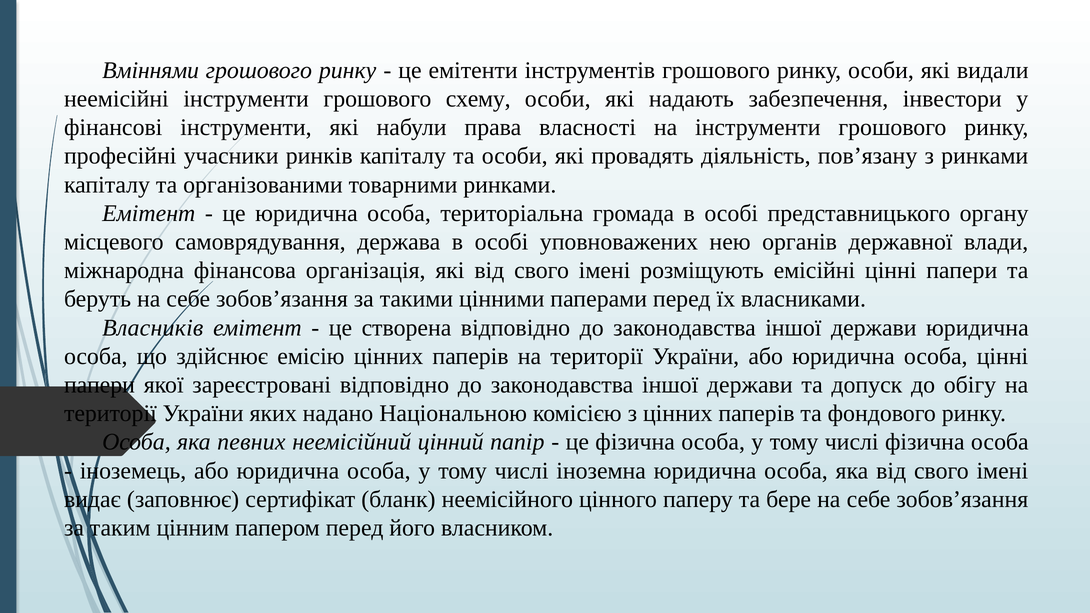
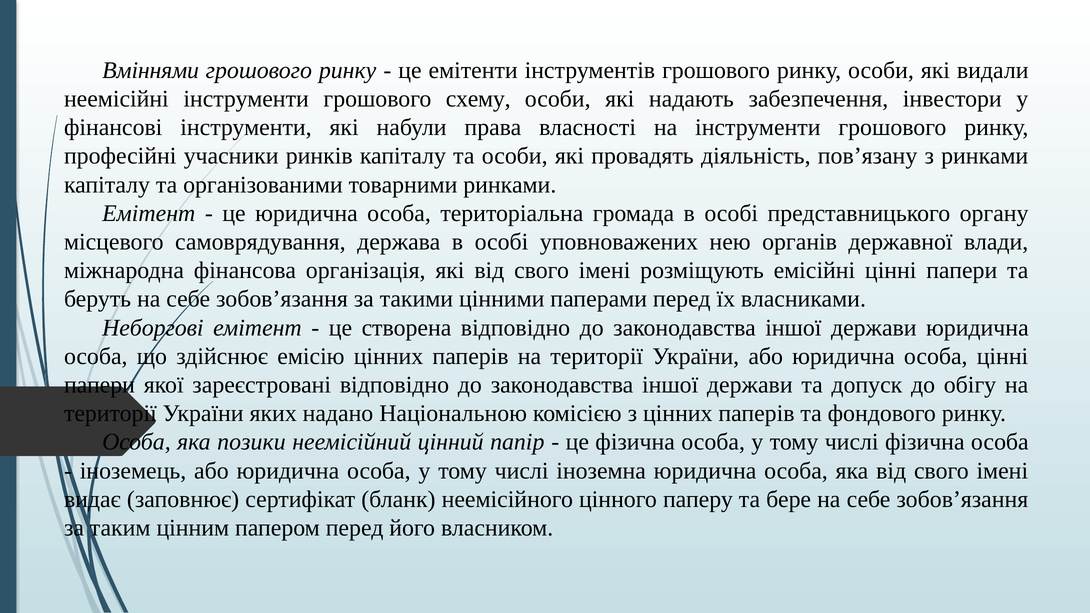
Власників: Власників -> Неборгові (153, 328)
певних: певних -> позики (251, 442)
